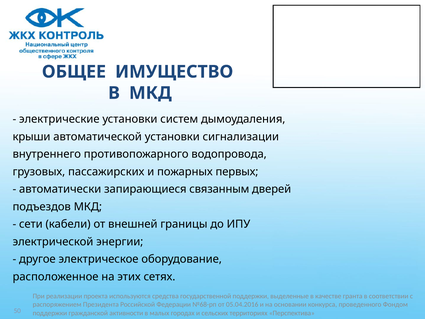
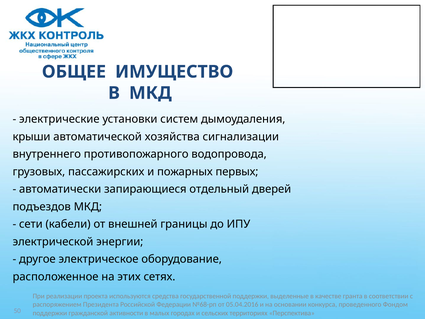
автоматической установки: установки -> хозяйства (172, 137)
связанным: связанным -> отдельный (219, 189)
